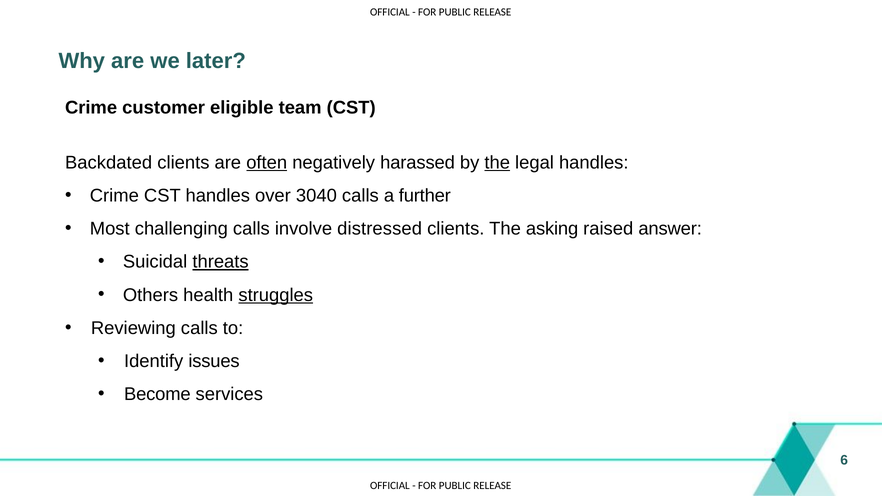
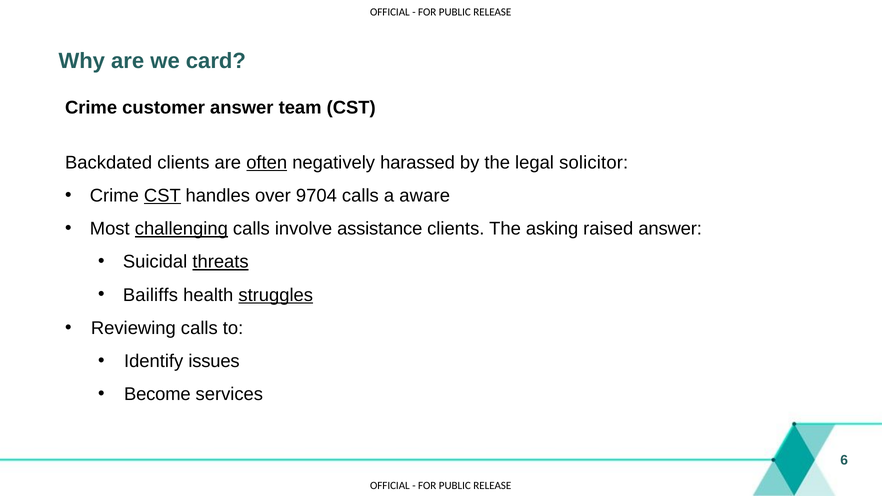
later: later -> card (216, 61)
customer eligible: eligible -> answer (242, 108)
the underline: present -> none (497, 163)
legal handles: handles -> solicitor (594, 163)
CST underline: none -> present (162, 196)
3040: 3040 -> 9704 (316, 196)
further: further -> aware (425, 196)
challenging underline: none -> present (181, 229)
distressed: distressed -> assistance (380, 229)
Others: Others -> Bailiffs (150, 295)
